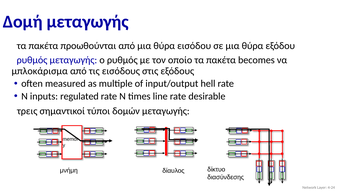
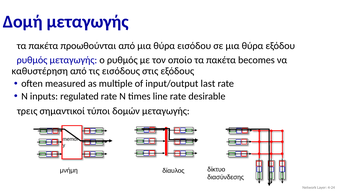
μπλοκάρισμα: μπλοκάρισμα -> καθυστέρηση (40, 71)
hell: hell -> last (208, 83)
